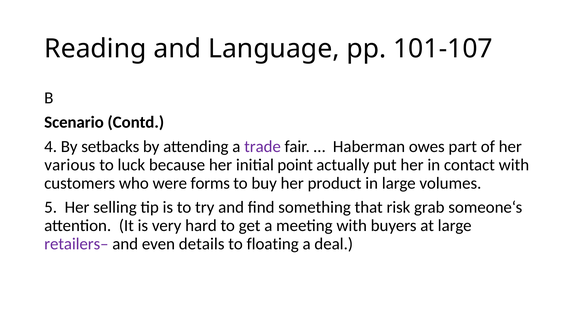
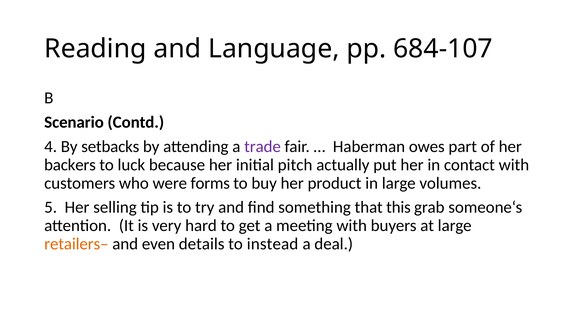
101-107: 101-107 -> 684-107 (443, 49)
various: various -> backers (70, 165)
point: point -> pitch (295, 165)
risk: risk -> this (398, 208)
retailers– colour: purple -> orange (76, 244)
floating: floating -> instead (273, 244)
